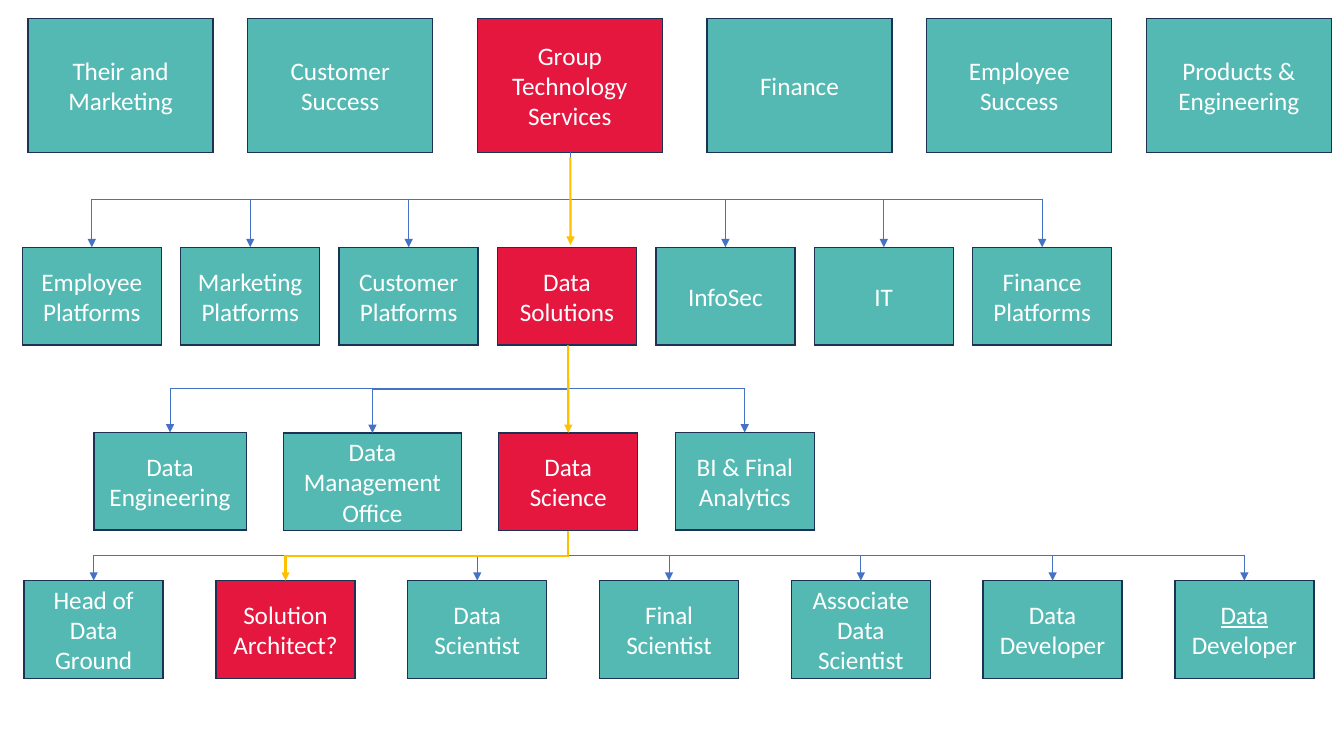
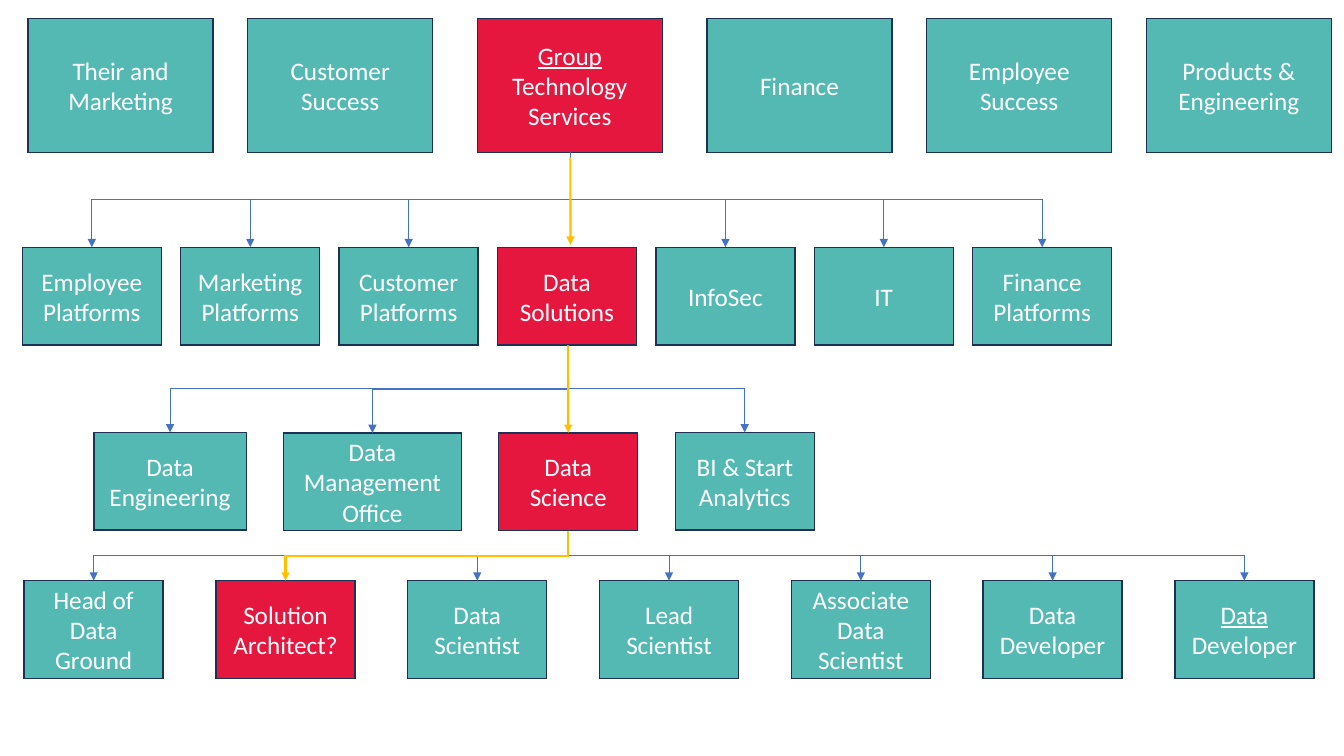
Group underline: none -> present (570, 57)
Final: Final -> Start (769, 468)
Final: Final -> Lead (669, 616)
